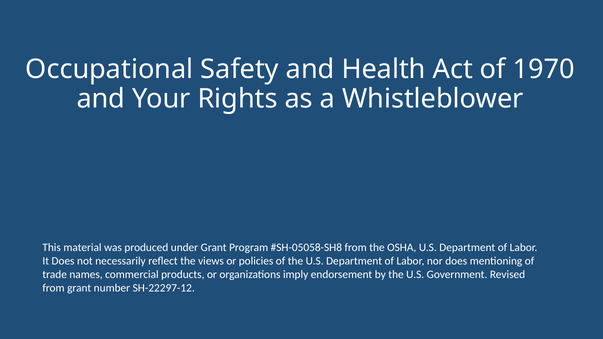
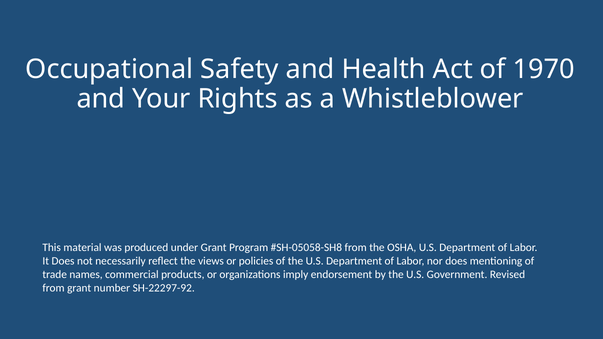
SH-22297-12: SH-22297-12 -> SH-22297-92 (164, 288)
